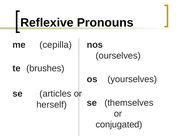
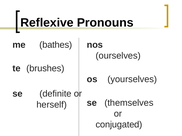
cepilla: cepilla -> bathes (56, 45)
articles: articles -> definite (55, 94)
